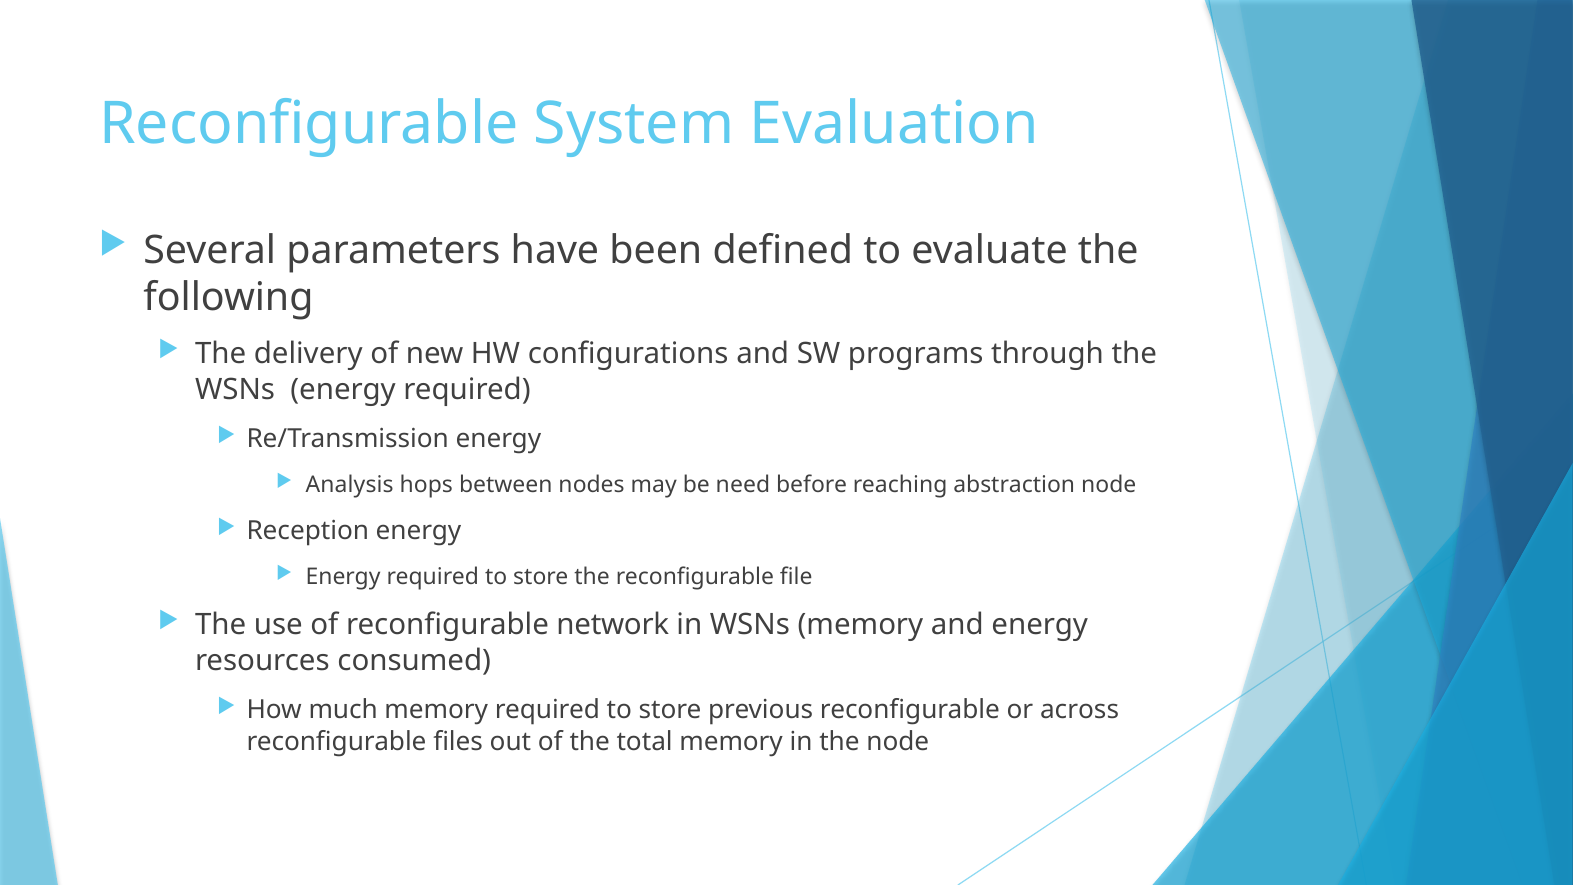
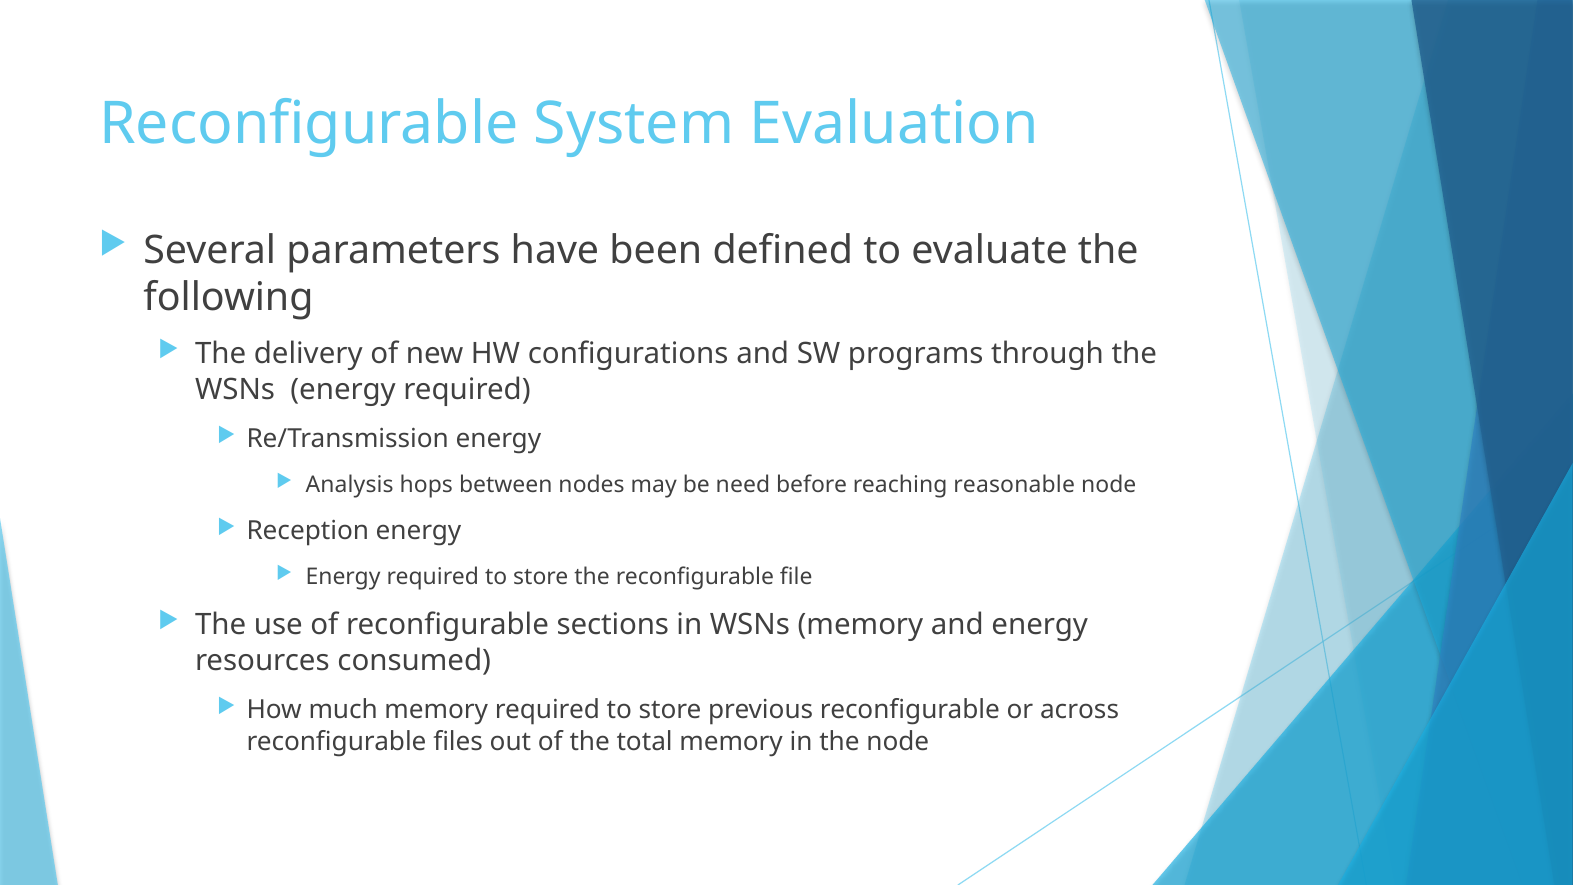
abstraction: abstraction -> reasonable (1014, 485)
network: network -> sections (613, 625)
